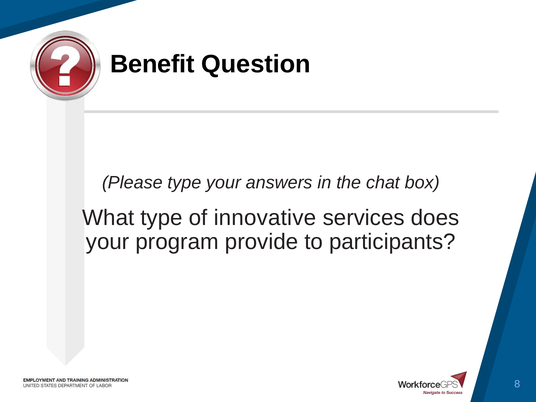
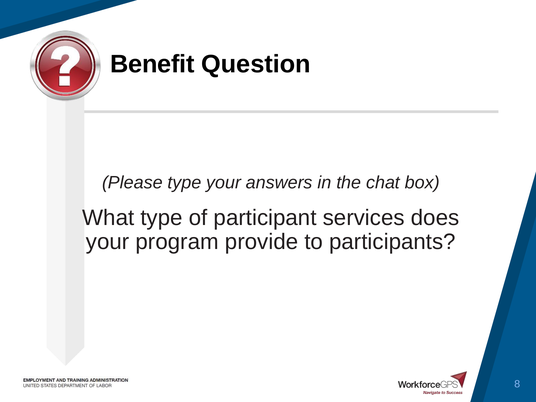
innovative: innovative -> participant (265, 218)
